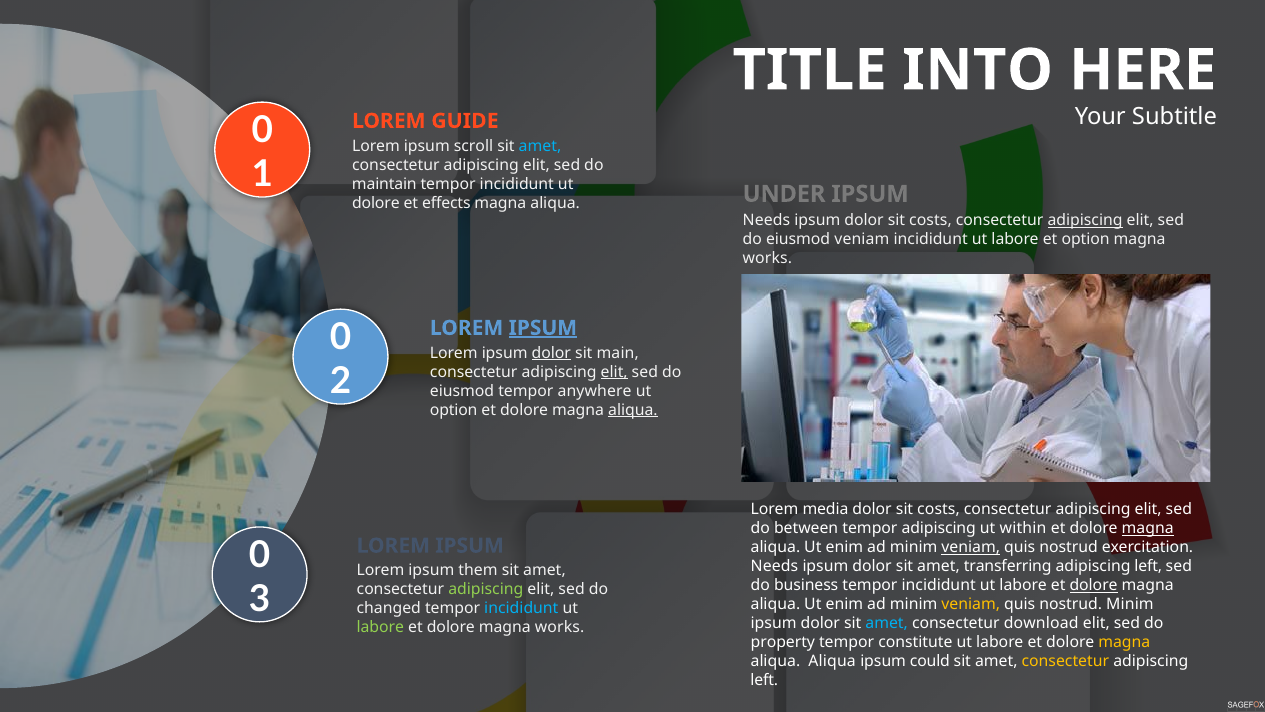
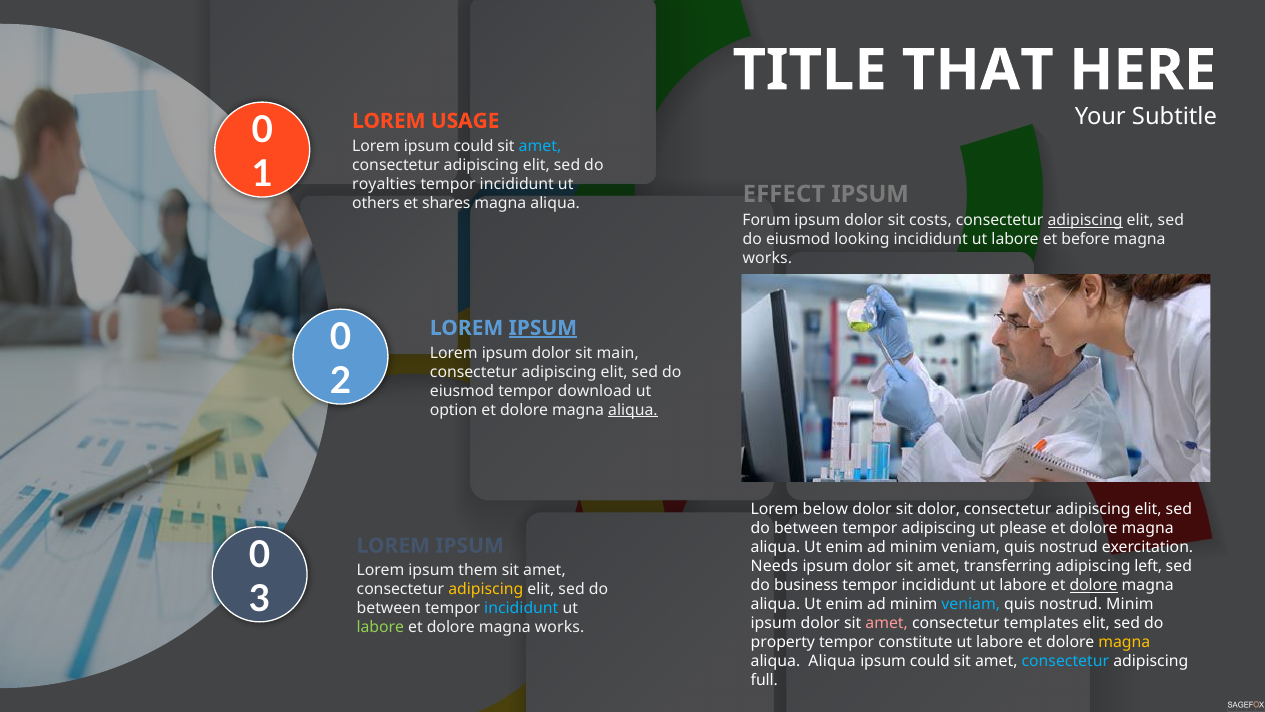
INTO: INTO -> THAT (978, 70)
GUIDE: GUIDE -> USAGE (465, 121)
Lorem ipsum scroll: scroll -> could (474, 146)
maintain: maintain -> royalties (384, 184)
UNDER: UNDER -> EFFECT (784, 194)
dolore: dolore -> others (376, 203)
effects: effects -> shares (446, 203)
Needs: Needs -> Forum (767, 220)
eiusmod veniam: veniam -> looking (862, 239)
et option: option -> before (1086, 239)
dolor underline: present -> none (551, 353)
elit underline: present -> none (614, 372)
anywhere: anywhere -> download (595, 391)
media: media -> below (825, 509)
costs: costs -> dolor (939, 509)
within: within -> please (1023, 528)
magna underline: present -> none (1148, 528)
veniam underline: present -> none (971, 547)
adipiscing colour: light green -> yellow (486, 589)
veniam colour: yellow -> light blue (971, 604)
changed: changed -> between (389, 608)
amet colour: light blue -> pink (887, 623)
download: download -> templates (1041, 623)
consectetur colour: yellow -> light blue (1065, 661)
left: left -> full (764, 680)
